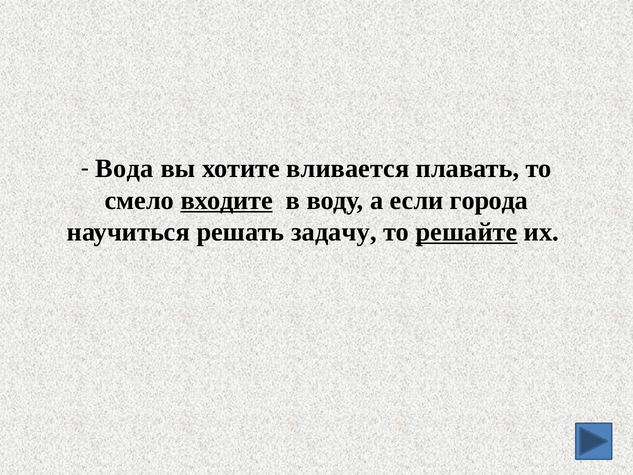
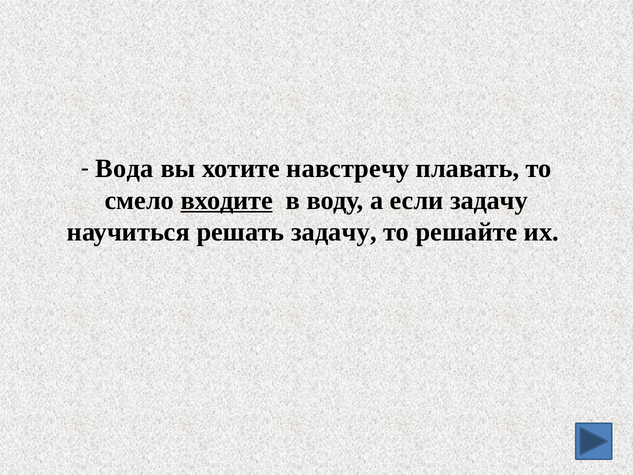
вливается: вливается -> навстречу (348, 169)
если города: города -> задачу (489, 200)
решайте underline: present -> none (467, 232)
